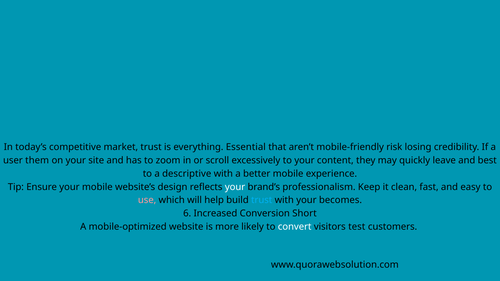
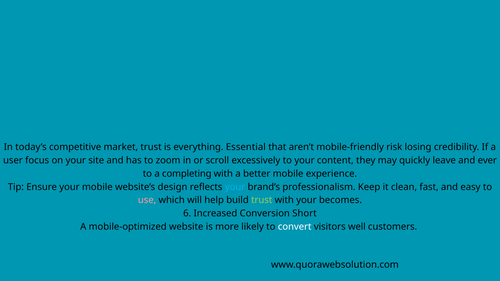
them: them -> focus (37, 161)
best: best -> ever (487, 161)
descriptive: descriptive -> completing (187, 174)
your colour: white -> light blue (235, 187)
trust colour: light blue -> light green (262, 200)
test: test -> well (357, 227)
